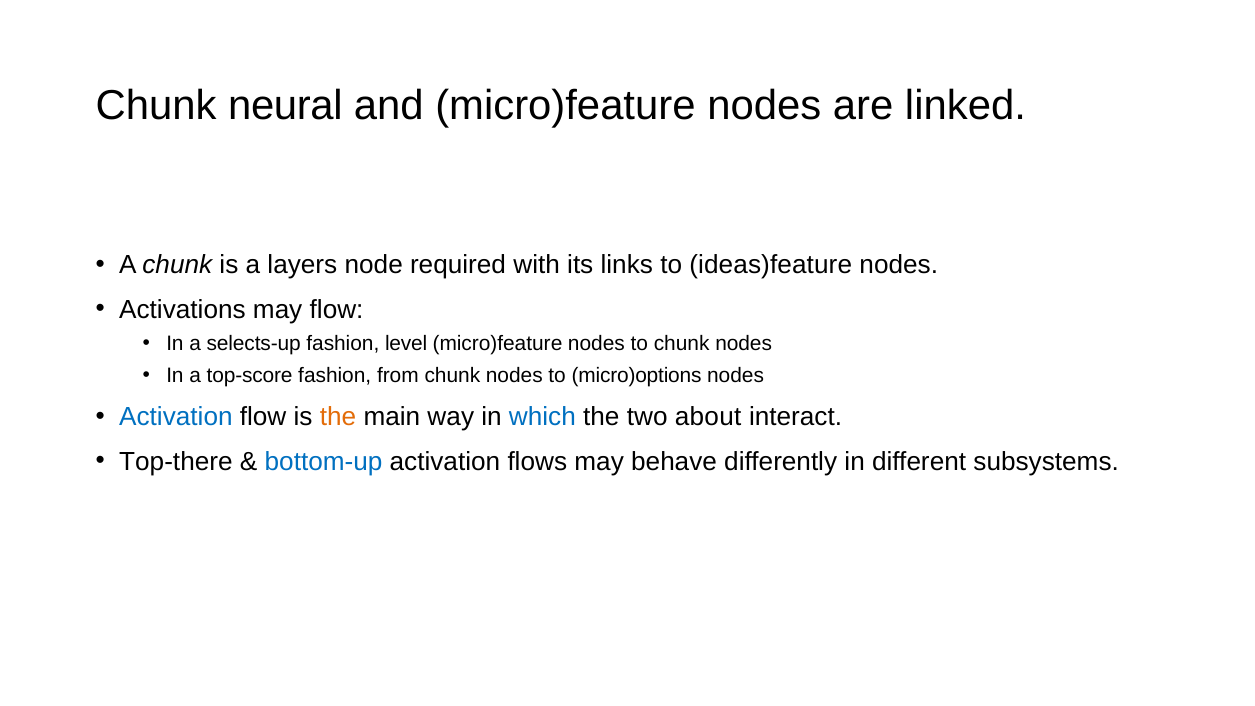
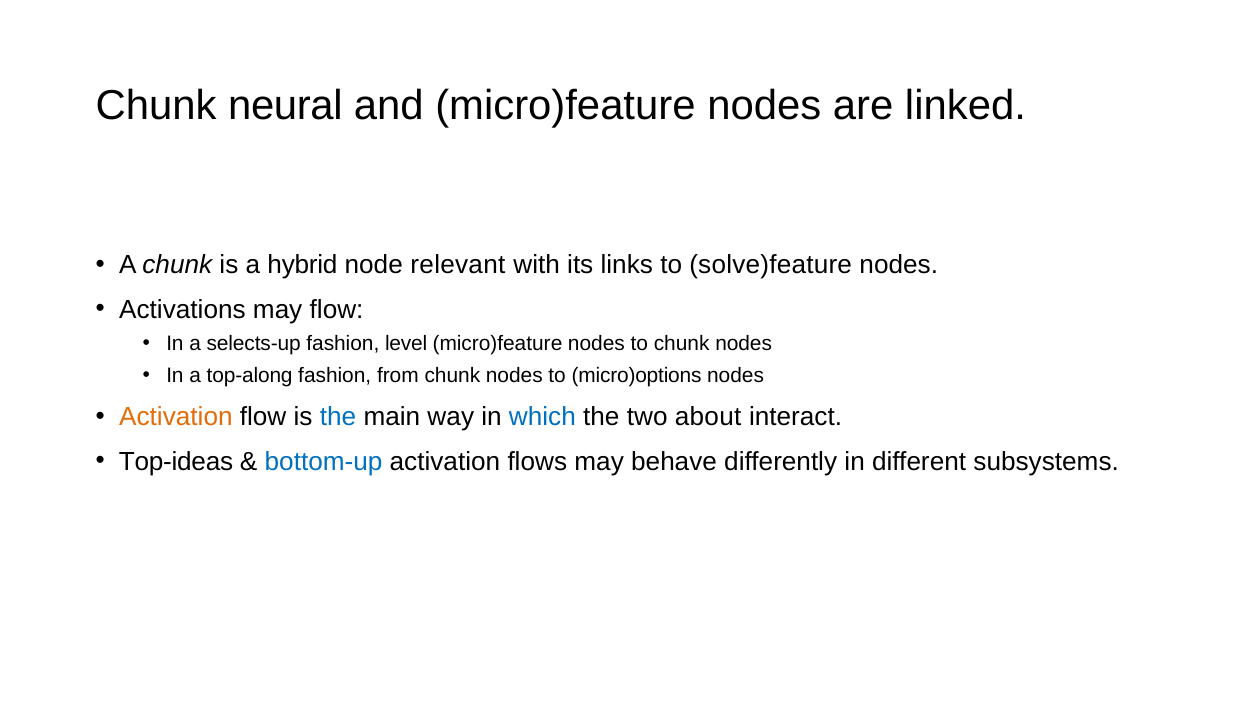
layers: layers -> hybrid (302, 265)
required: required -> relevant (458, 265)
ideas)feature: ideas)feature -> solve)feature (771, 265)
top-score: top-score -> top-along (250, 375)
Activation colour: blue -> orange (176, 417)
the colour: orange -> blue (338, 417)
Top-there: Top-there -> Top-ideas (176, 462)
